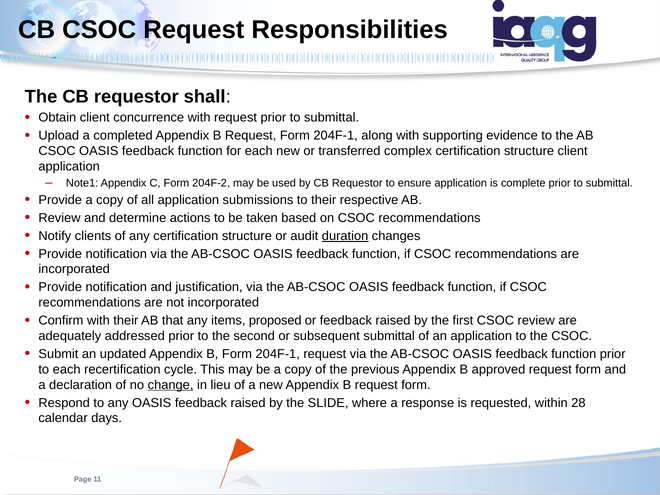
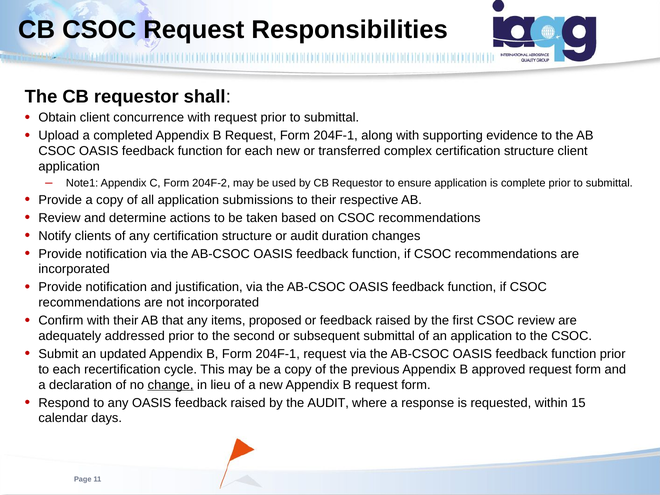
duration underline: present -> none (345, 236)
the SLIDE: SLIDE -> AUDIT (328, 403)
28: 28 -> 15 (578, 403)
